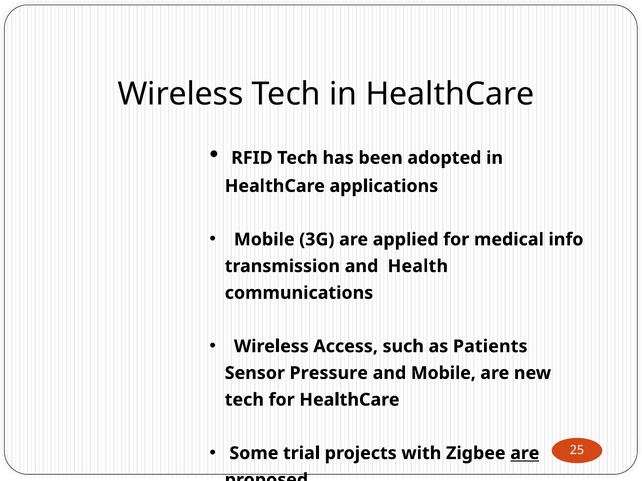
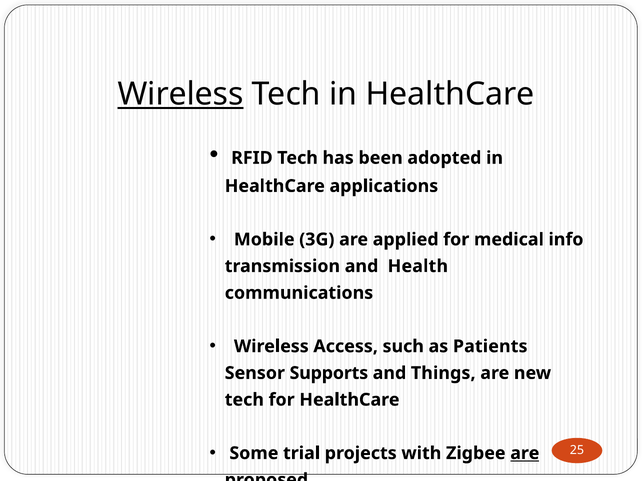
Wireless underline: none -> present (181, 94)
Pressure: Pressure -> Supports (329, 373)
and Mobile: Mobile -> Things (443, 373)
